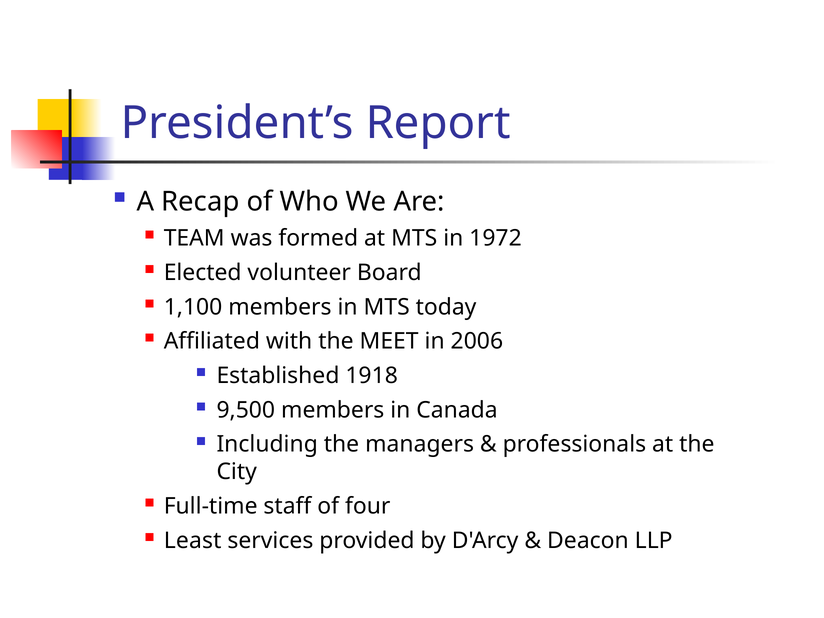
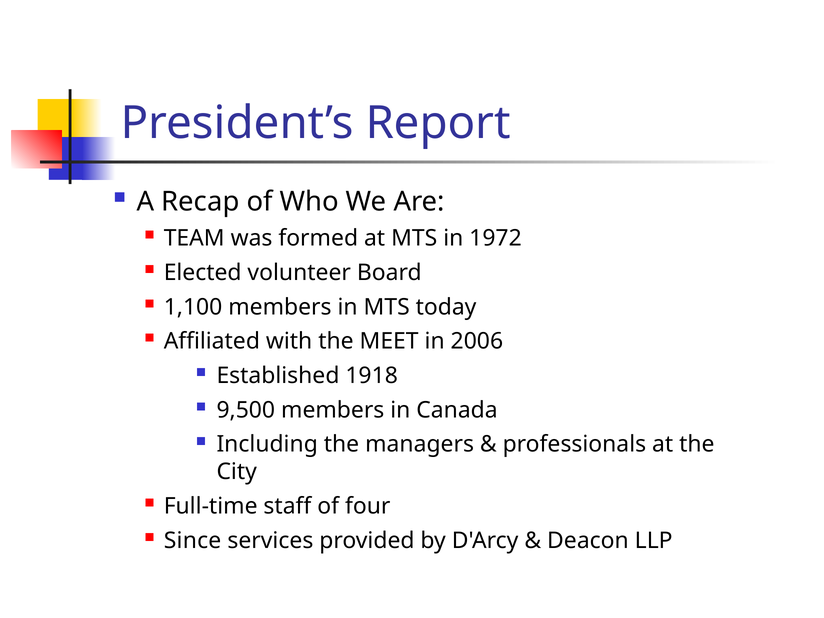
Least: Least -> Since (193, 541)
